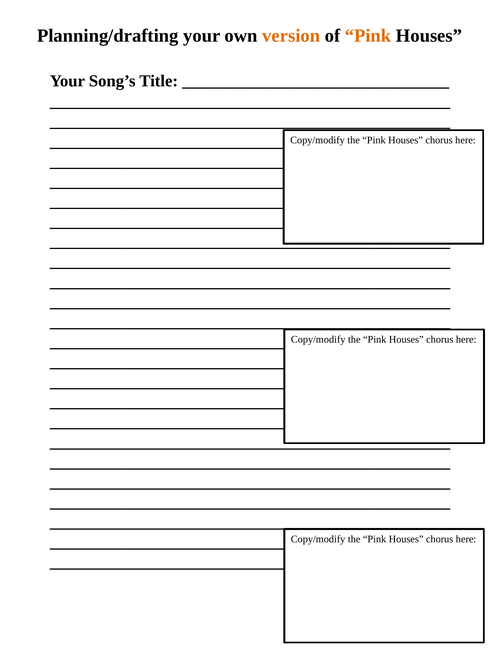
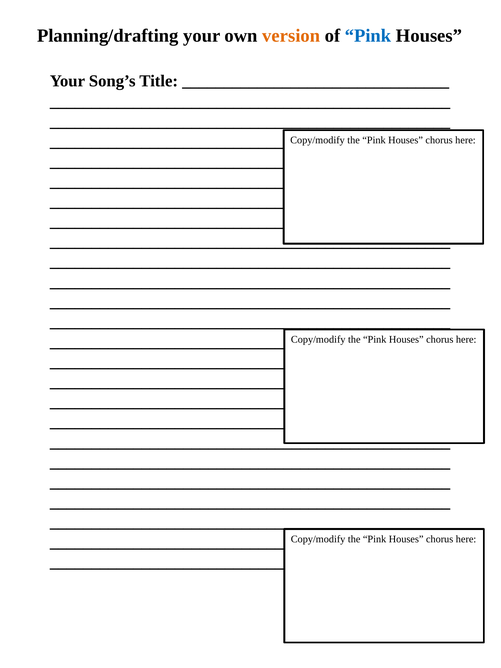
Pink colour: orange -> blue (368, 36)
